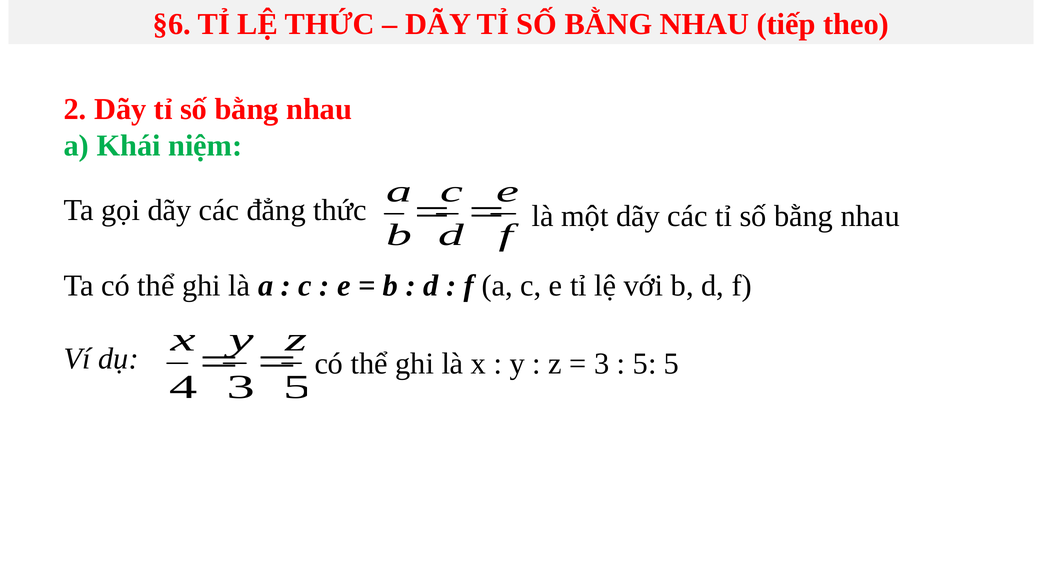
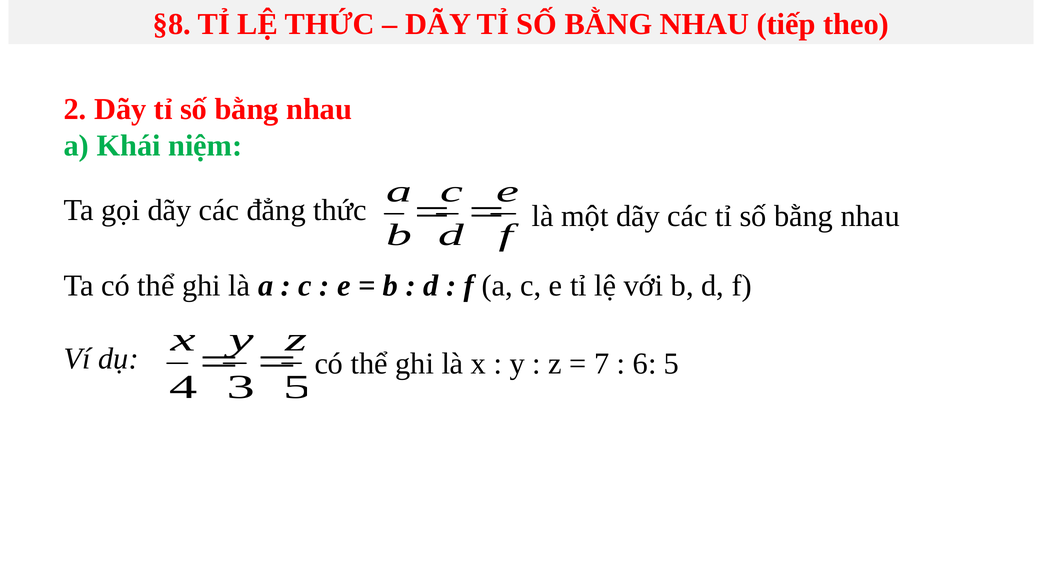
§6: §6 -> §8 (172, 24)
3: 3 -> 7 (602, 364)
5: 5 -> 6 (645, 364)
